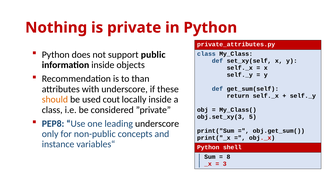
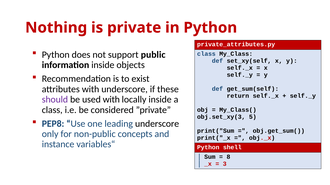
than: than -> exist (141, 79)
should colour: orange -> purple (55, 100)
used cout: cout -> with (111, 100)
